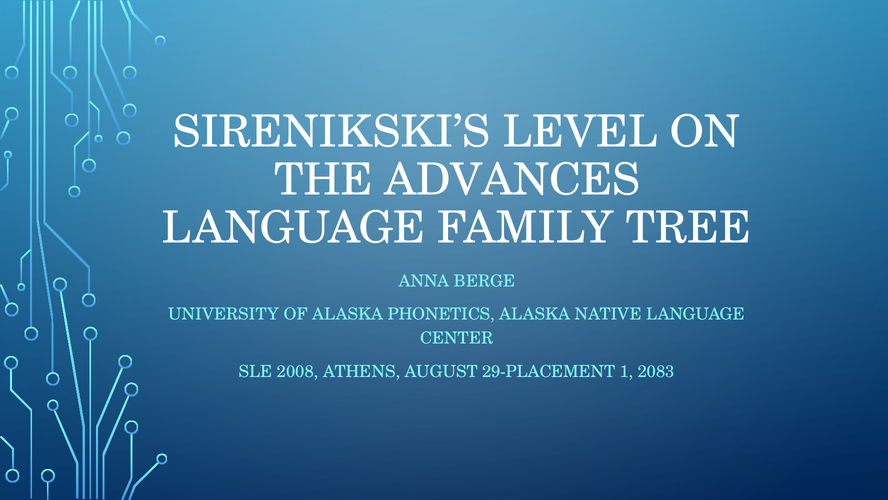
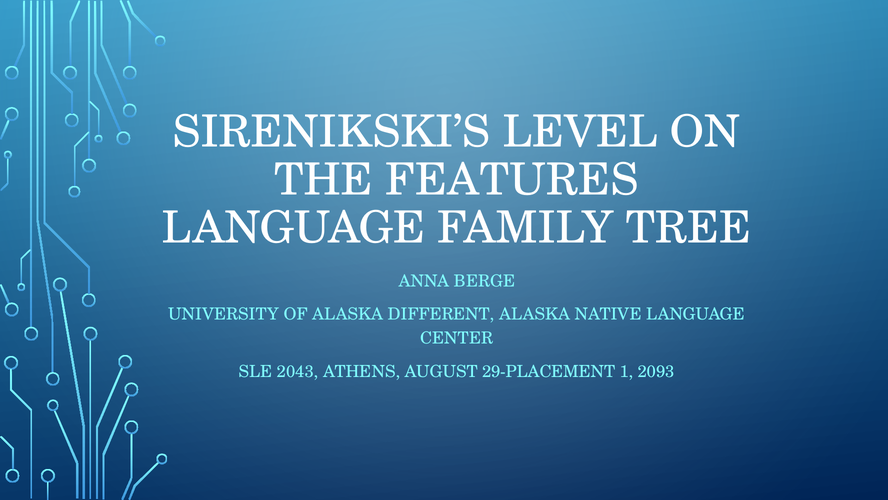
ADVANCES: ADVANCES -> FEATURES (512, 180)
PHONETICS: PHONETICS -> DIFFERENT (441, 314)
2008: 2008 -> 2043 (298, 371)
2083: 2083 -> 2093 (656, 371)
